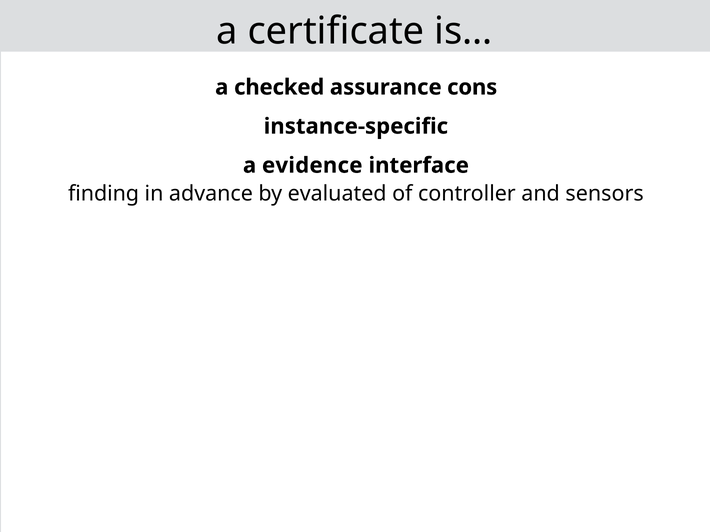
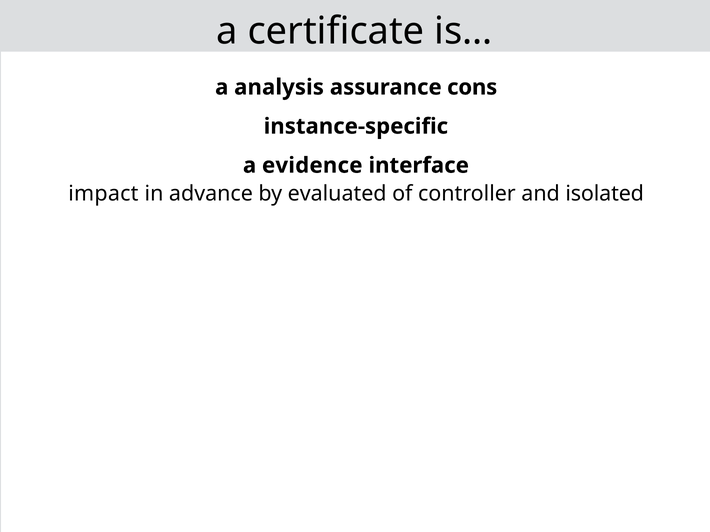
checked: checked -> analysis (279, 87)
finding: finding -> impact (103, 194)
sensors: sensors -> isolated (605, 194)
